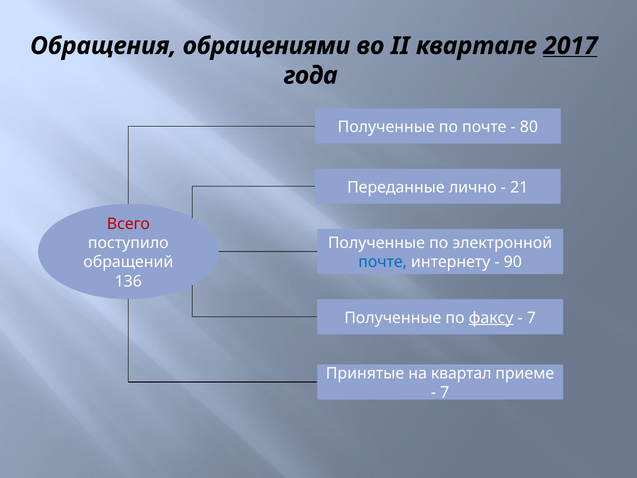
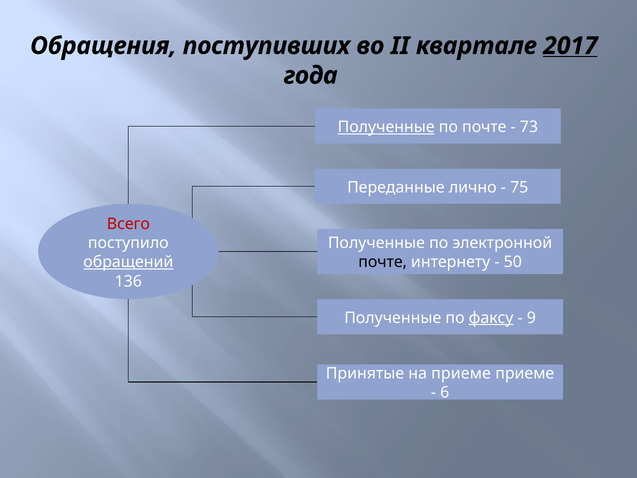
обращениями: обращениями -> поступивших (266, 46)
Полученные underline: none -> present (386, 127)
80: 80 -> 73 (529, 127)
21: 21 -> 75 (519, 187)
обращений underline: none -> present (128, 262)
почте colour: blue -> black (383, 262)
90: 90 -> 50 (513, 262)
7: 7 -> 9 (531, 318)
на квартал: квартал -> приеме (461, 373)
7: 7 -> 6 (445, 392)
